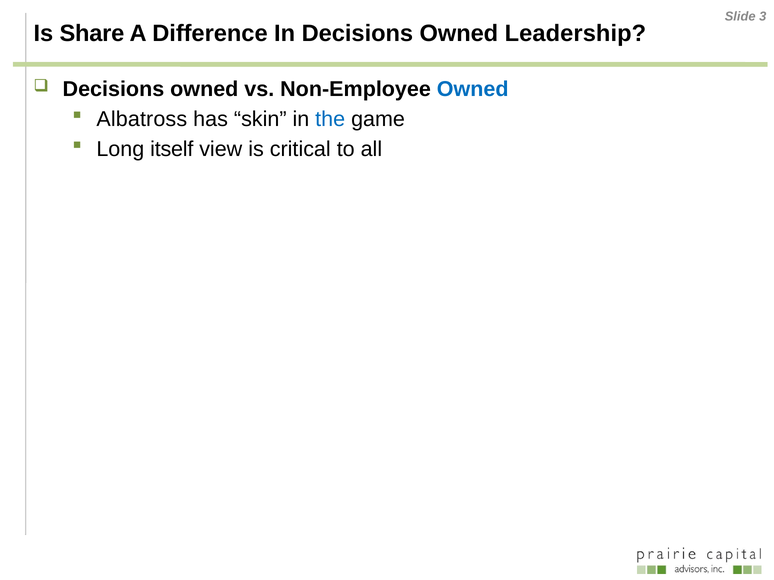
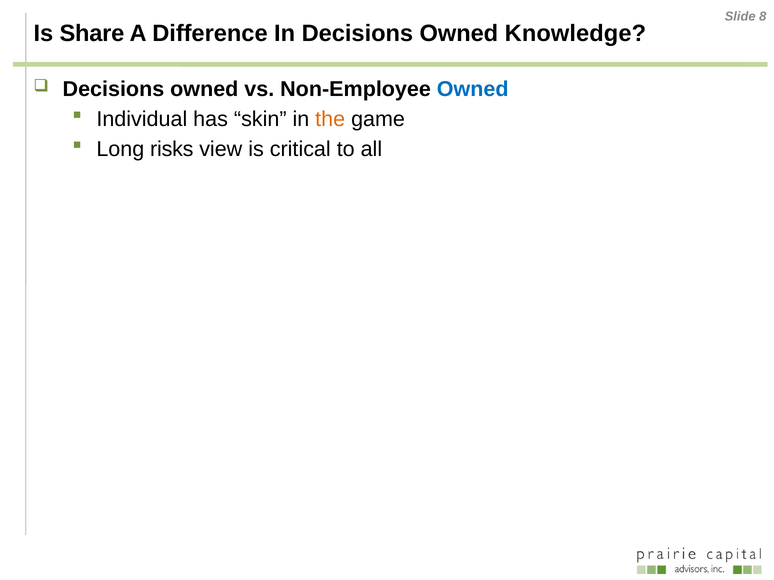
3: 3 -> 8 (763, 16)
Leadership: Leadership -> Knowledge (575, 33)
Albatross: Albatross -> Individual (142, 119)
the colour: blue -> orange (330, 119)
itself: itself -> risks (172, 149)
